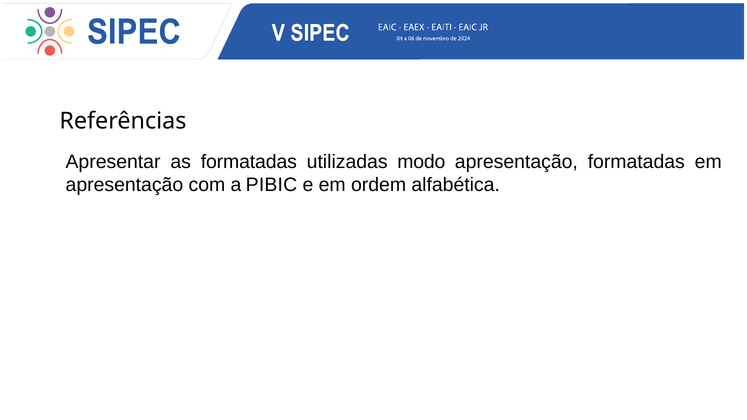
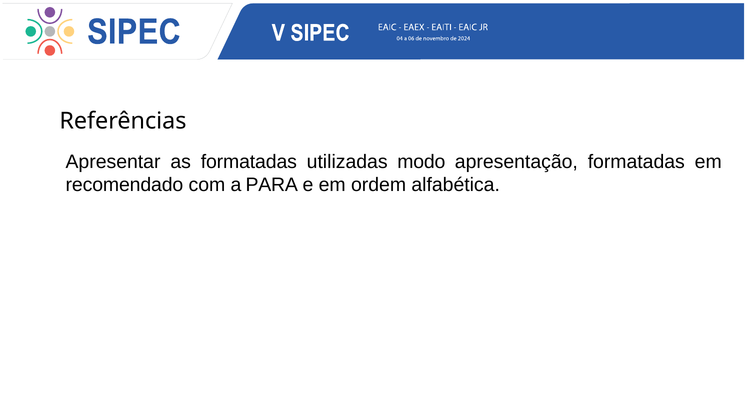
apresentação: apresentação -> recomendado (124, 185)
PIBIC: PIBIC -> PARA (272, 185)
